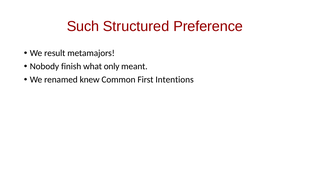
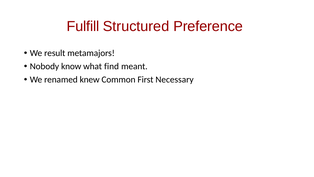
Such: Such -> Fulfill (83, 26)
finish: finish -> know (71, 66)
only: only -> find (112, 66)
Intentions: Intentions -> Necessary (175, 79)
